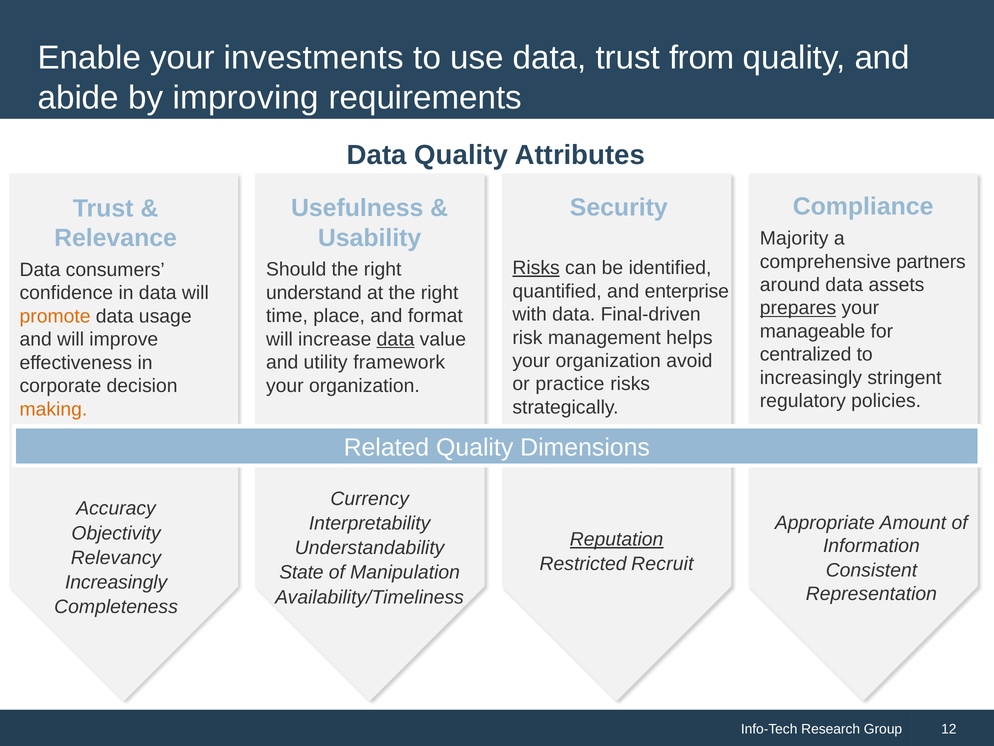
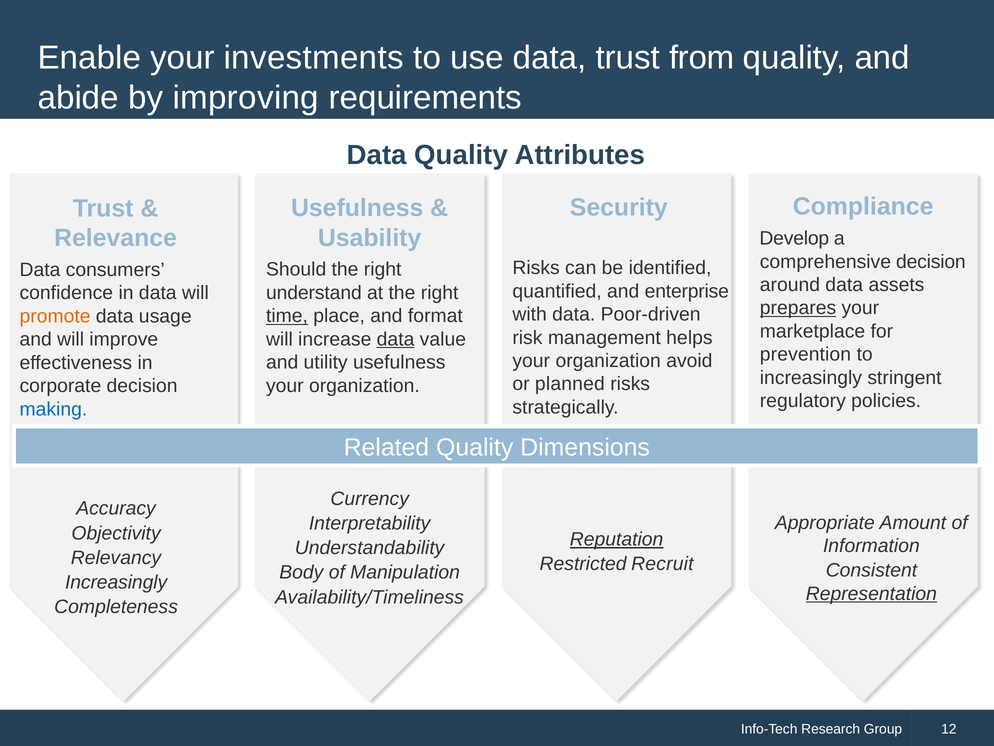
Majority: Majority -> Develop (794, 238)
comprehensive partners: partners -> decision (931, 261)
Risks underline: present -> none (536, 268)
Final-driven: Final-driven -> Poor-driven (651, 314)
time underline: none -> present (287, 316)
manageable: manageable -> marketplace (813, 331)
centralized: centralized -> prevention (805, 354)
utility framework: framework -> usefulness (399, 362)
practice: practice -> planned (570, 384)
making colour: orange -> blue (53, 409)
State: State -> Body (301, 572)
Representation underline: none -> present (871, 593)
